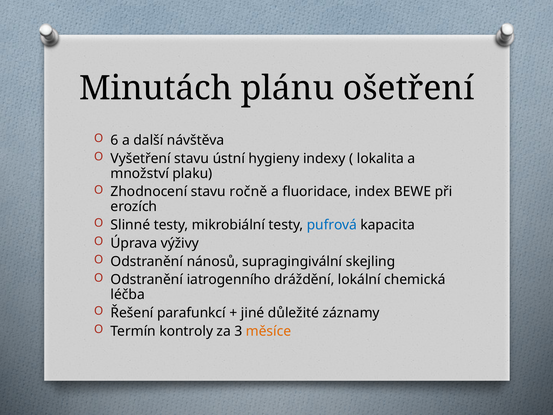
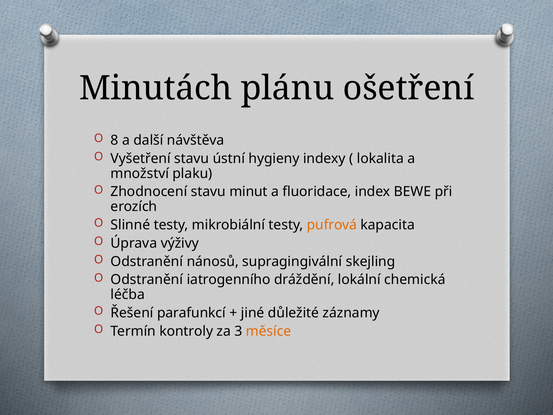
6: 6 -> 8 (115, 140)
ročně: ročně -> minut (249, 192)
pufrová colour: blue -> orange (332, 225)
